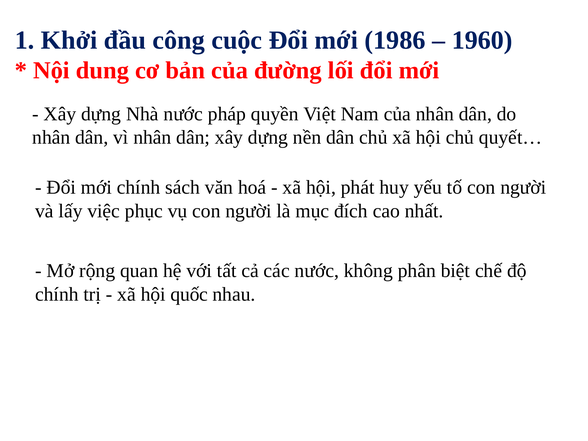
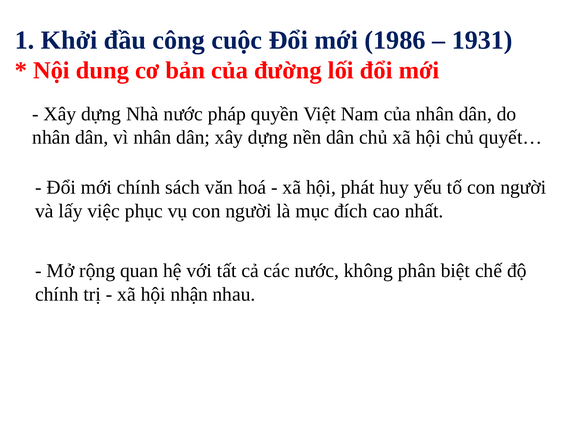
1960: 1960 -> 1931 (482, 40)
quốc: quốc -> nhận (189, 294)
